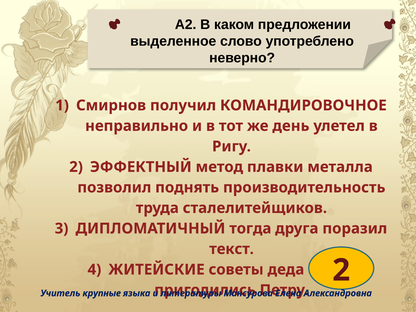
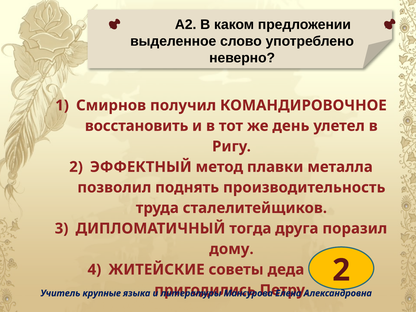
неправильно: неправильно -> восстановить (137, 126)
текст: текст -> дому (231, 249)
